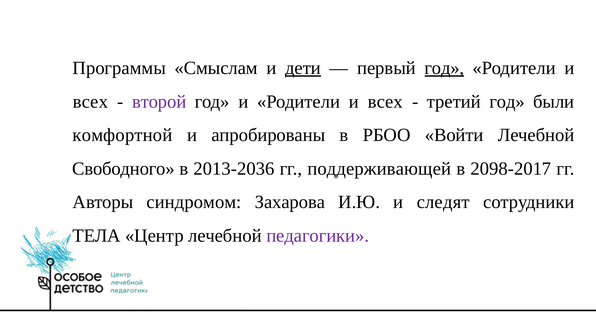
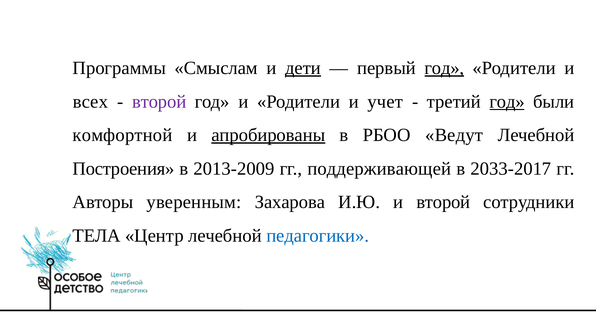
и Родители и всех: всех -> учет (385, 102)
год underline: none -> present (507, 102)
апробированы underline: none -> present (268, 135)
Войти: Войти -> Ведут (454, 135)
Свободного: Свободного -> Построения (123, 169)
2013-2036: 2013-2036 -> 2013-2009 (234, 169)
2098-2017: 2098-2017 -> 2033-2017 (511, 169)
синдромом: синдромом -> уверенным (194, 202)
и следят: следят -> второй (443, 202)
педагогики colour: purple -> blue (318, 236)
